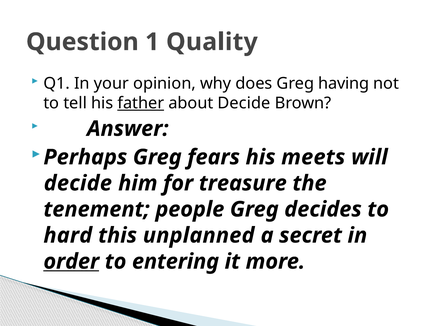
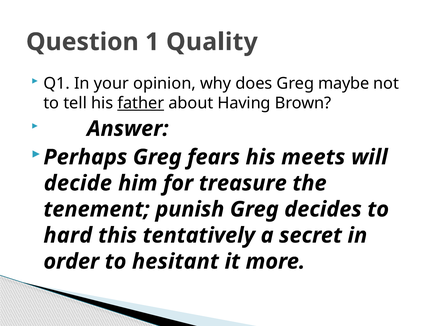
having: having -> maybe (344, 84)
about Decide: Decide -> Having (244, 103)
people: people -> punish (190, 210)
unplanned: unplanned -> tentatively (199, 236)
order underline: present -> none (71, 262)
entering: entering -> hesitant (175, 262)
